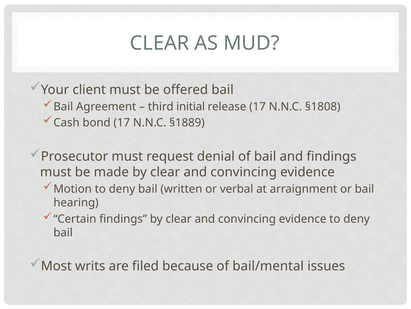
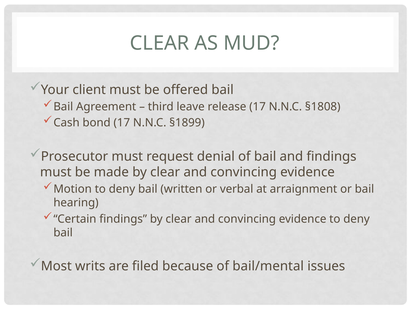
initial: initial -> leave (191, 107)
§1889: §1889 -> §1899 (187, 122)
